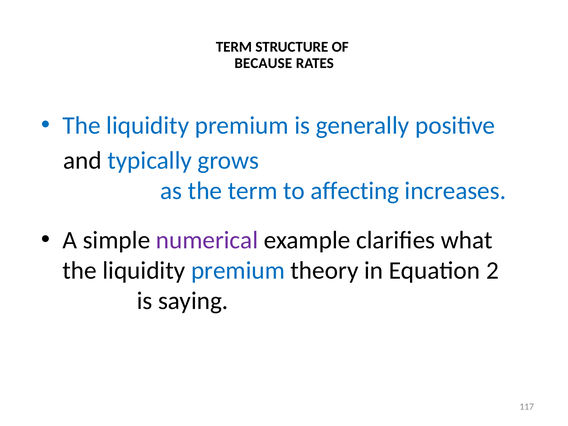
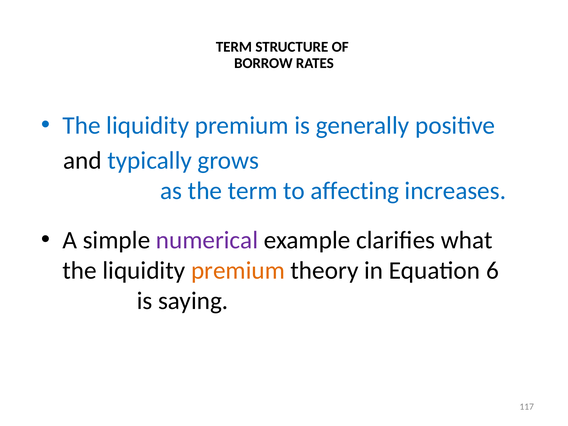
BECAUSE: BECAUSE -> BORROW (263, 63)
premium colour: blue -> orange (238, 270)
2: 2 -> 6 (492, 270)
